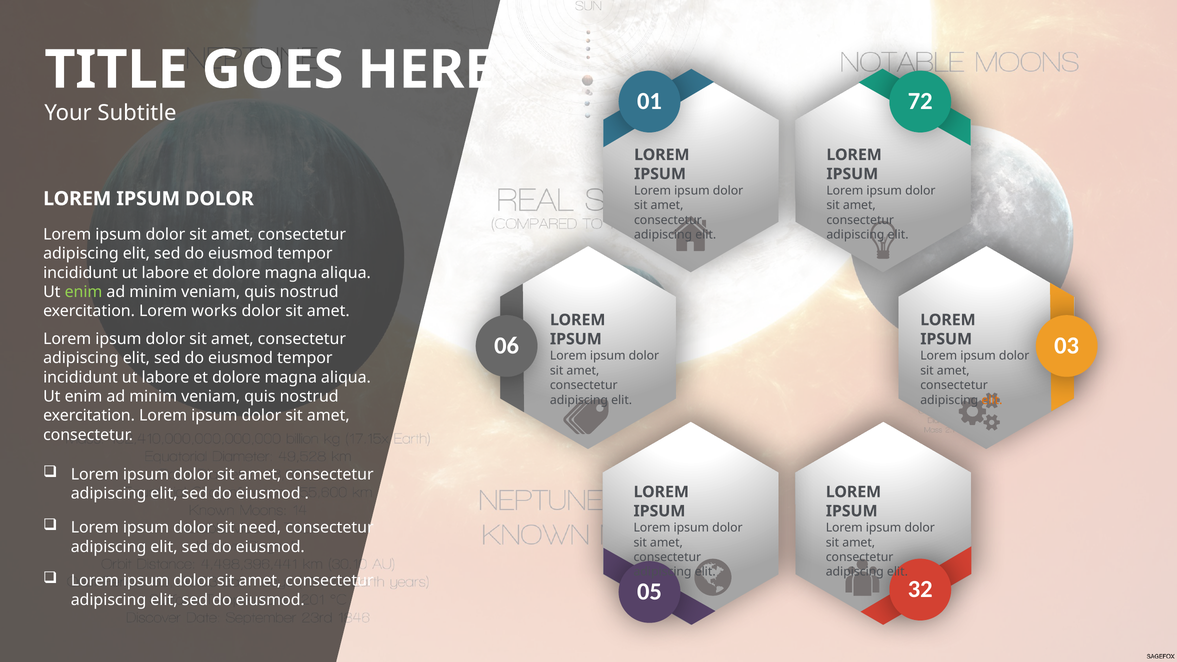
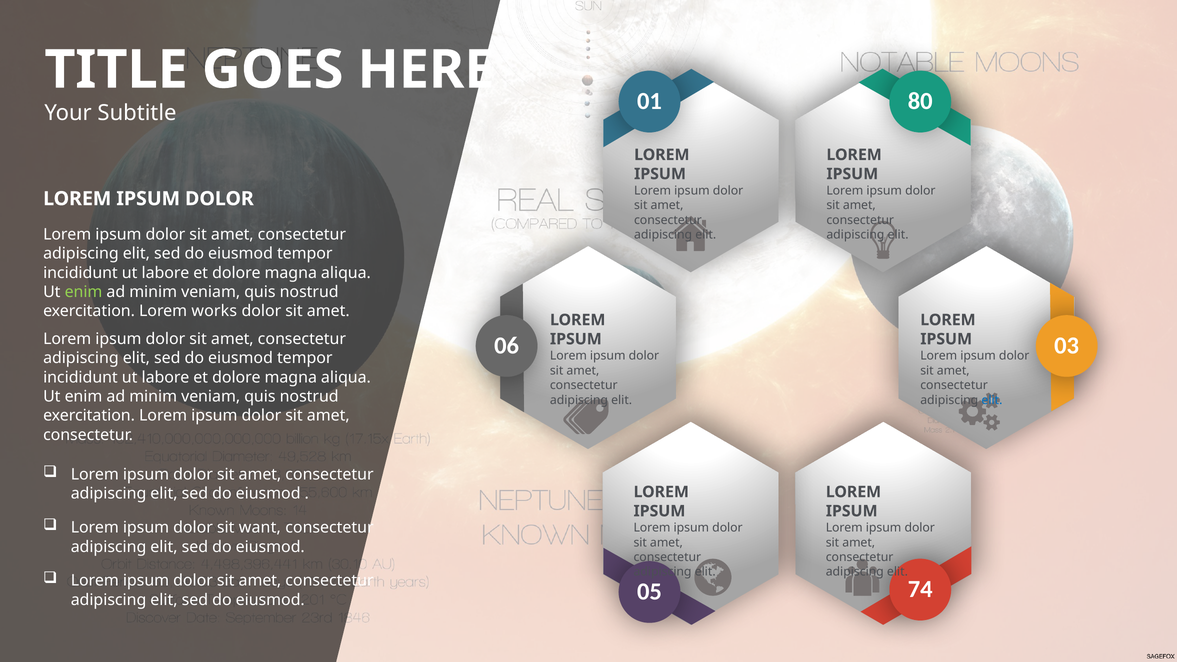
72: 72 -> 80 (920, 101)
elit colour: orange -> blue (992, 400)
need: need -> want (260, 528)
32: 32 -> 74 (920, 589)
